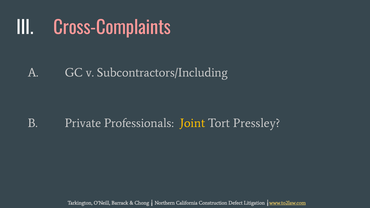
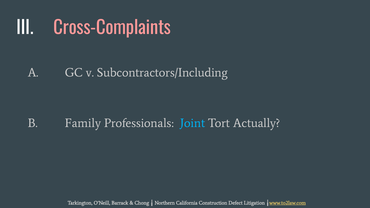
Private: Private -> Family (83, 123)
Joint colour: yellow -> light blue (192, 123)
Pressley: Pressley -> Actually (257, 123)
